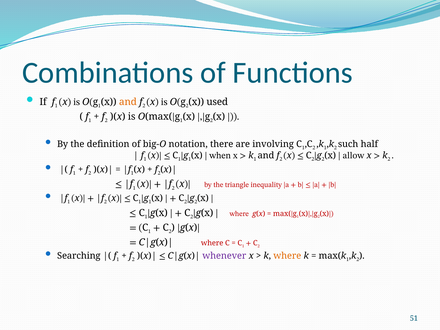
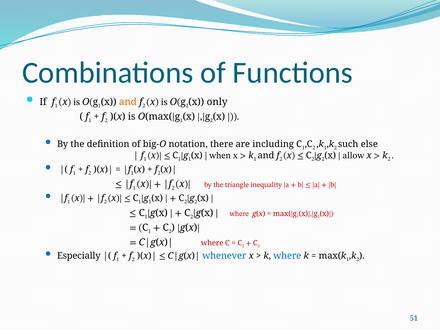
used: used -> only (217, 102)
involving: involving -> including (273, 144)
half: half -> else (369, 144)
Searching: Searching -> Especially (79, 256)
whenever colour: purple -> blue (224, 256)
where colour: orange -> blue (287, 256)
